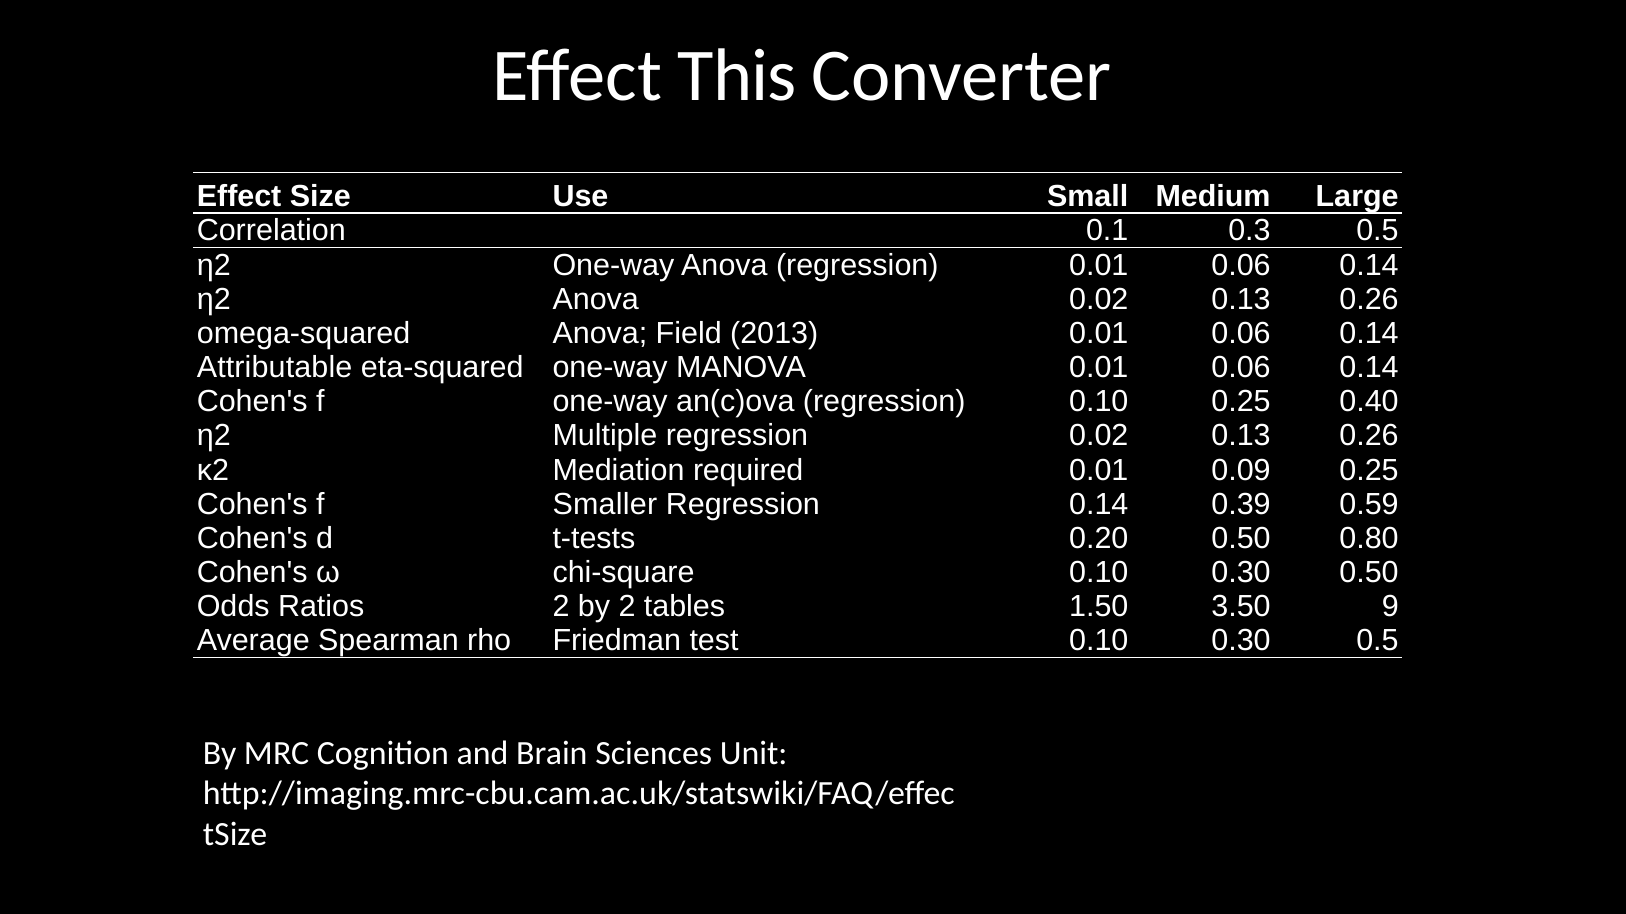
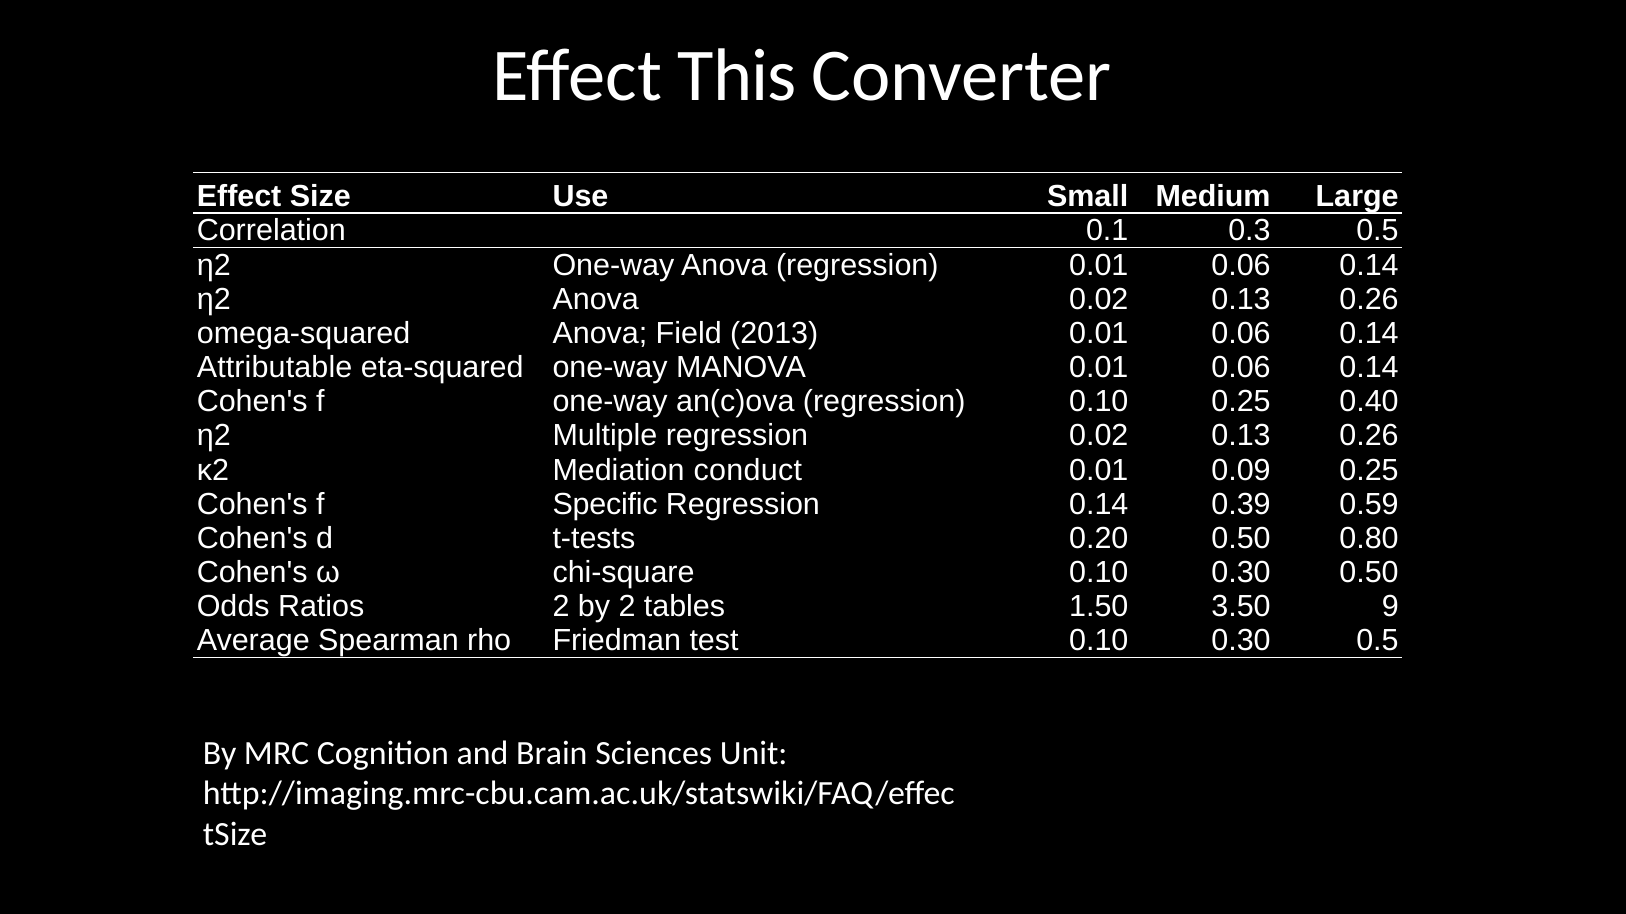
required: required -> conduct (748, 470)
Smaller: Smaller -> Specific (605, 504)
